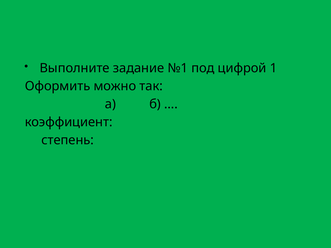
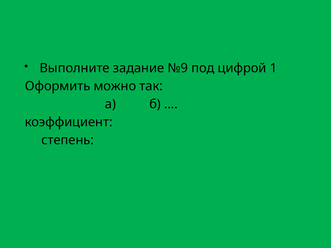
№1: №1 -> №9 (178, 68)
